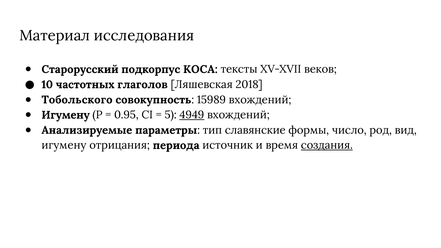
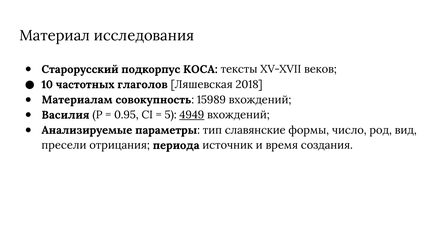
Тобольского: Тобольского -> Материалам (77, 100)
Игумену: Игумену -> Василия (65, 115)
игумену: игумену -> пресели (64, 145)
создания underline: present -> none (327, 145)
